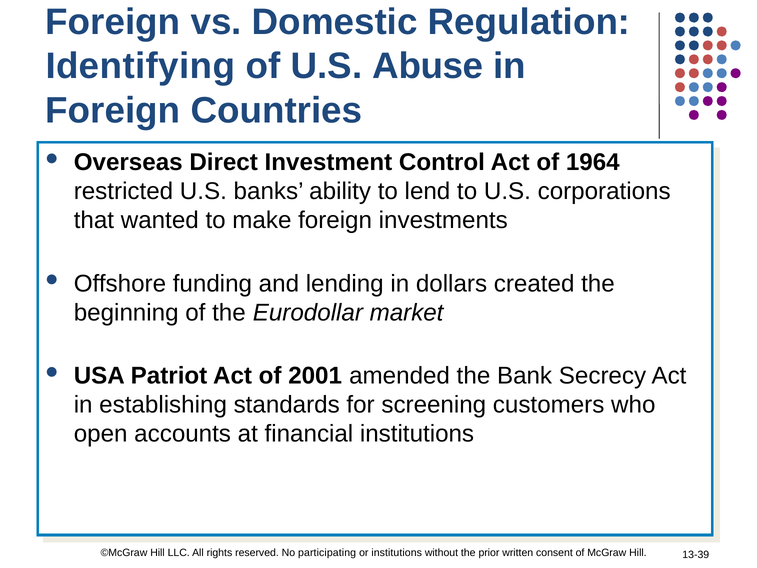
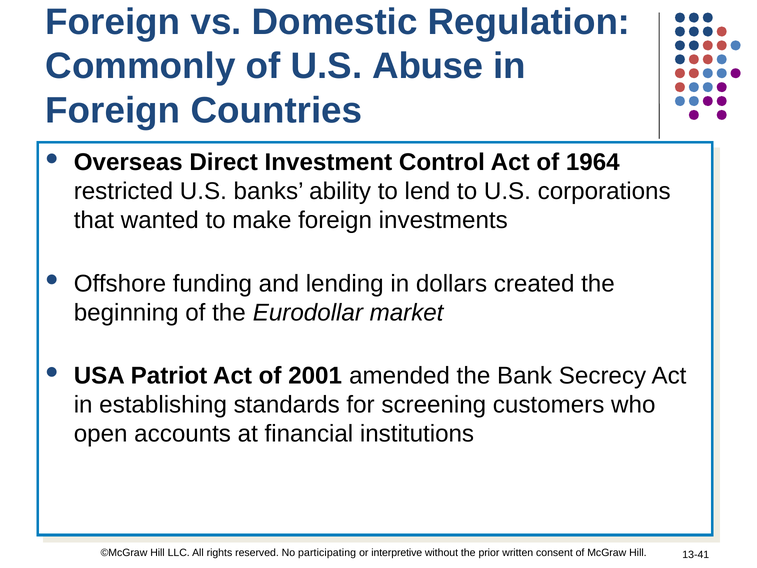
Identifying: Identifying -> Commonly (140, 66)
or institutions: institutions -> interpretive (397, 553)
13-39: 13-39 -> 13-41 (696, 555)
